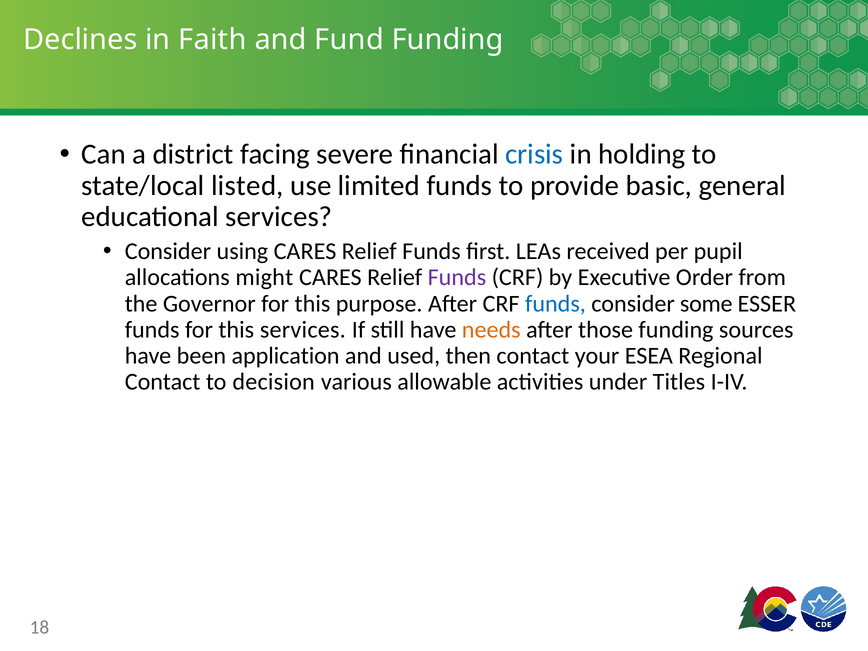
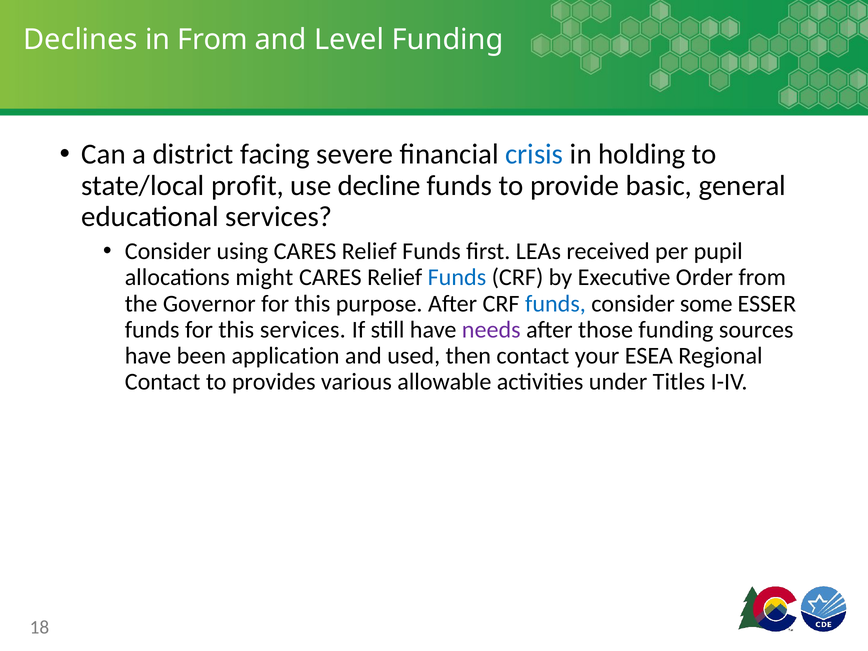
in Faith: Faith -> From (213, 40)
Fund: Fund -> Level (349, 40)
listed: listed -> profit (248, 186)
limited: limited -> decline (379, 186)
Funds colour: purple -> blue (457, 278)
needs colour: orange -> purple (491, 330)
decision: decision -> provides (274, 382)
